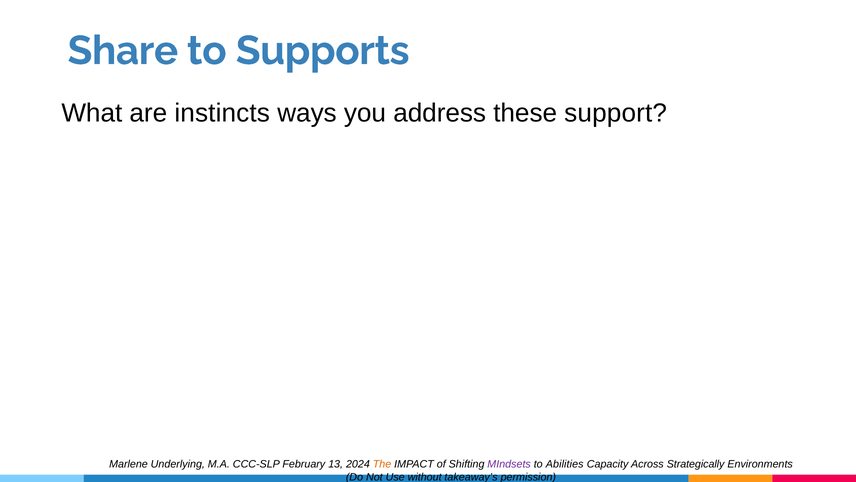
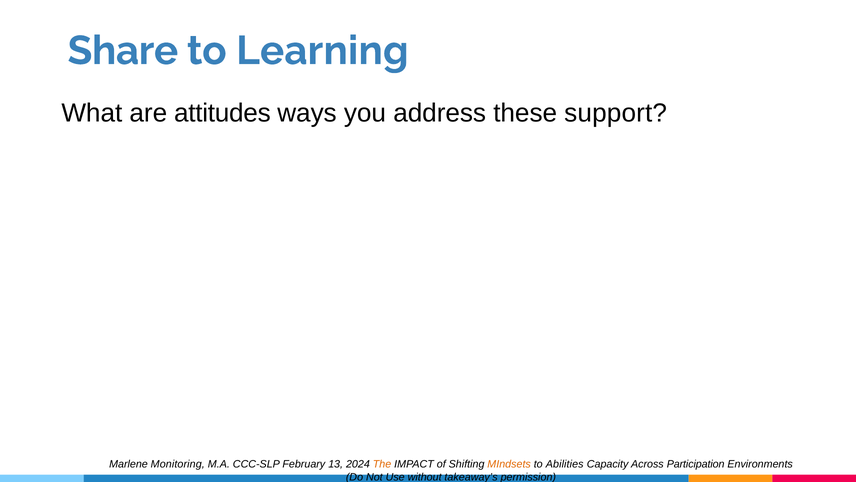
Supports: Supports -> Learning (322, 51)
instincts: instincts -> attitudes (222, 113)
Underlying: Underlying -> Monitoring (178, 464)
MIndsets colour: purple -> orange (509, 464)
Strategically: Strategically -> Participation (696, 464)
